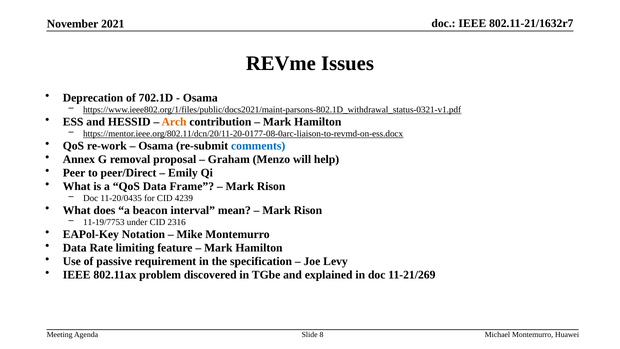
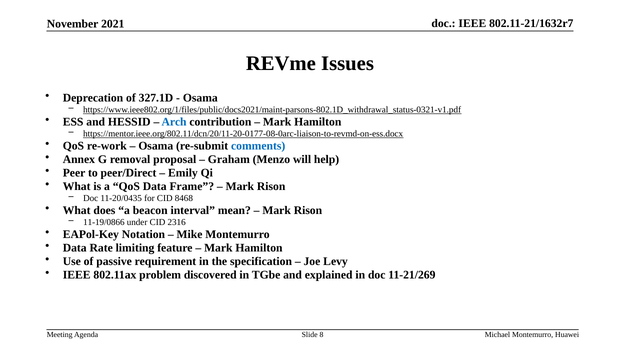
702.1D: 702.1D -> 327.1D (156, 98)
Arch colour: orange -> blue (174, 122)
4239: 4239 -> 8468 (184, 198)
11-19/7753: 11-19/7753 -> 11-19/0866 (104, 222)
